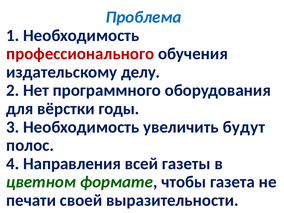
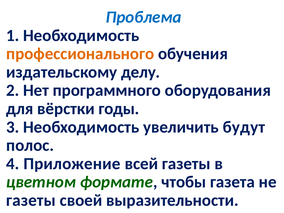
профессионального colour: red -> orange (80, 54)
Направления: Направления -> Приложение (72, 164)
печати: печати -> газеты (31, 200)
